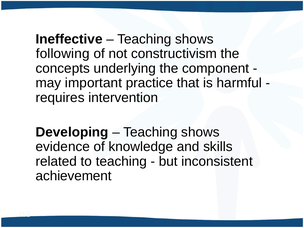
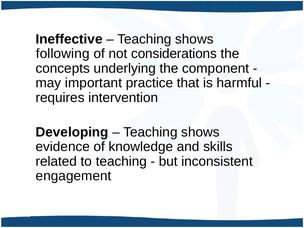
constructivism: constructivism -> considerations (174, 54)
achievement: achievement -> engagement (74, 176)
